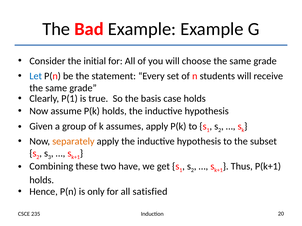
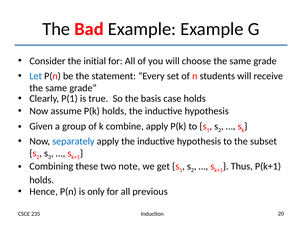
assumes: assumes -> combine (125, 127)
separately colour: orange -> blue (73, 142)
have: have -> note (129, 167)
satisfied: satisfied -> previous (150, 192)
